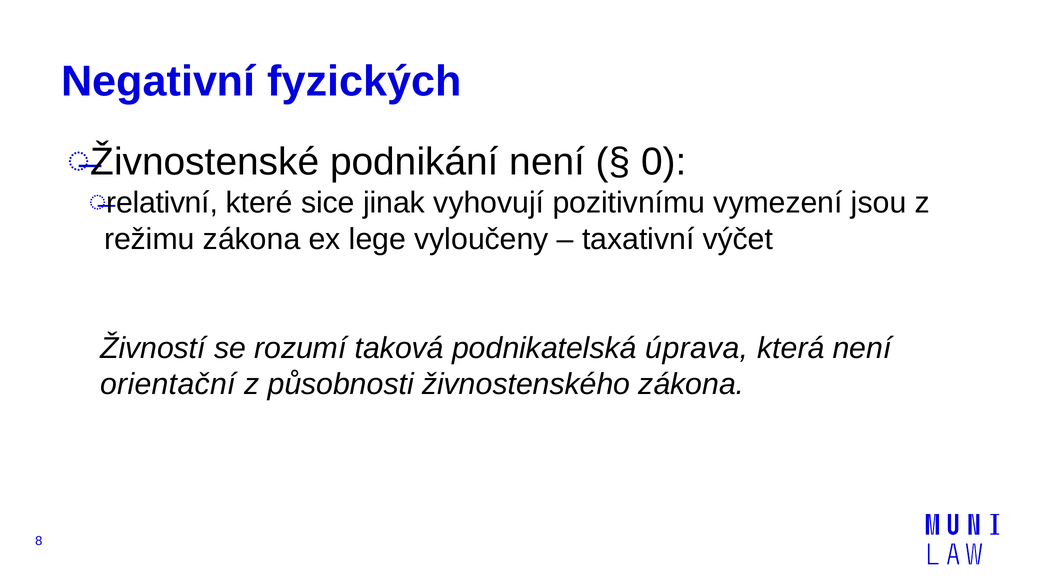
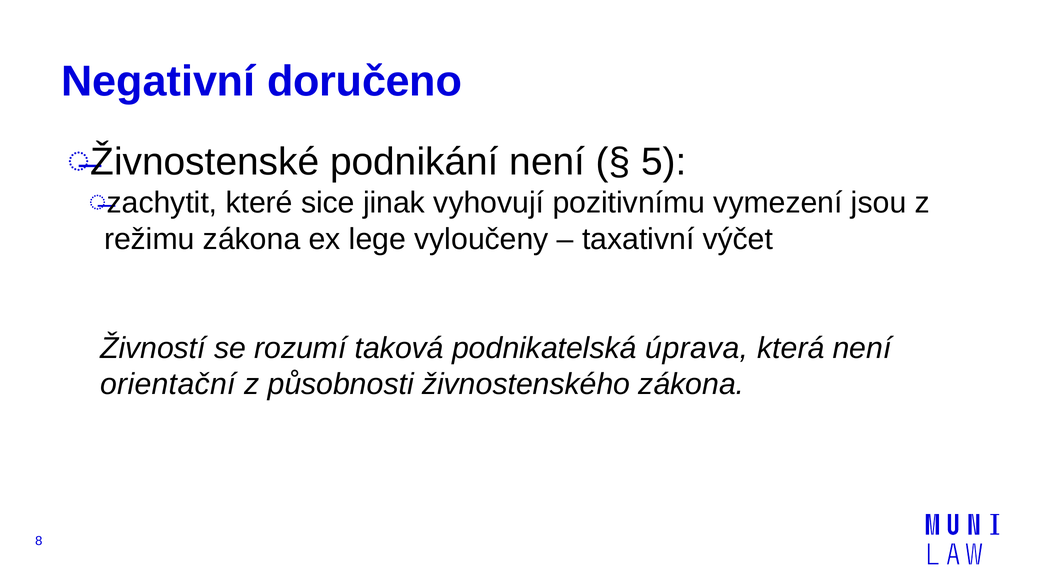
fyzických: fyzických -> doručeno (365, 82)
0: 0 -> 5 (664, 162)
relativní: relativní -> zachytit (162, 203)
